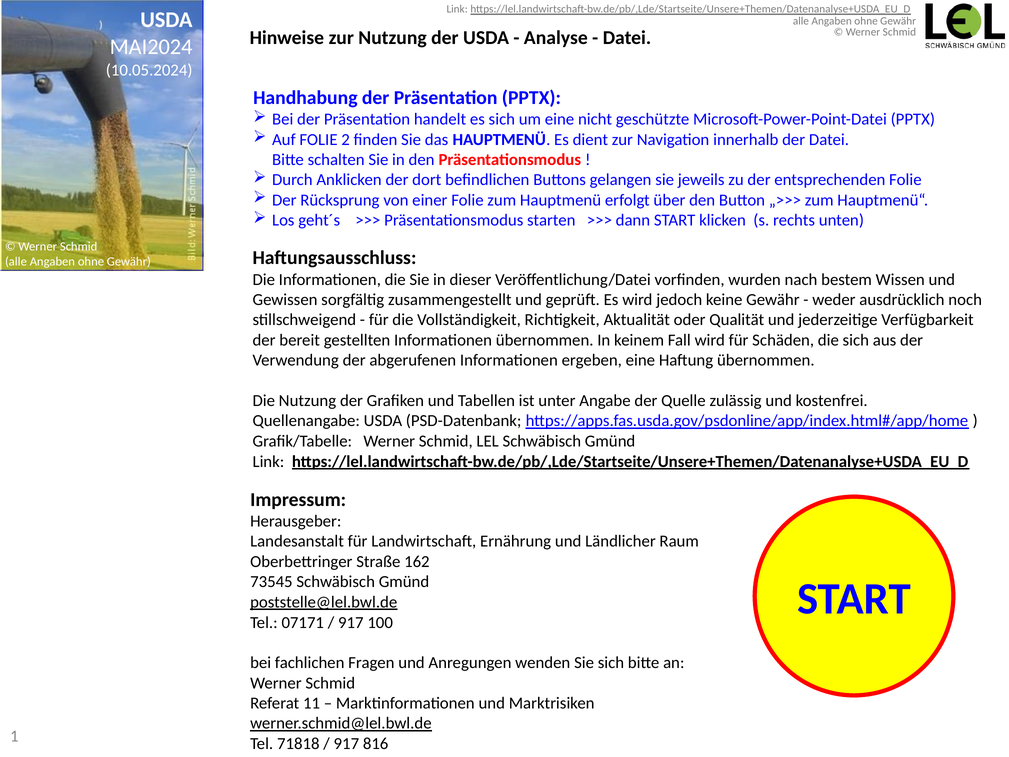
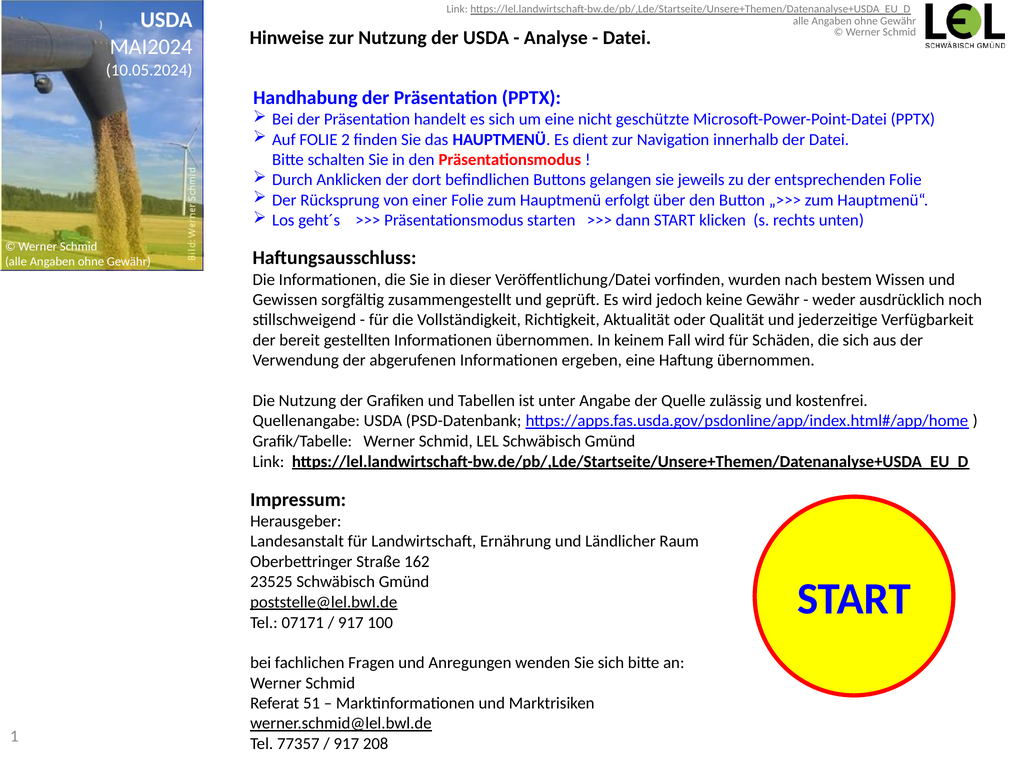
73545: 73545 -> 23525 (271, 582)
11: 11 -> 51 (312, 703)
71818: 71818 -> 77357 (298, 744)
816: 816 -> 208 (376, 744)
